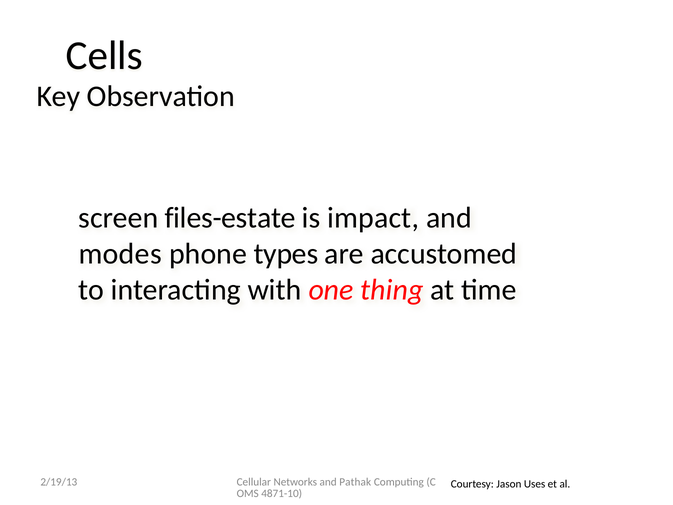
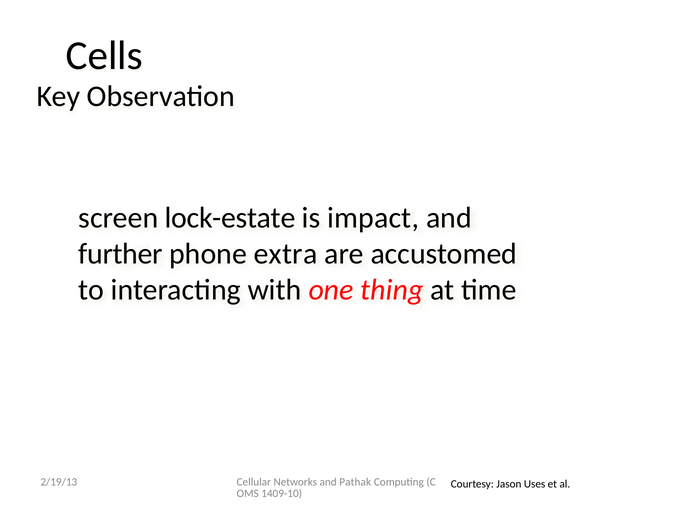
files-estate: files-estate -> lock-estate (230, 218)
modes: modes -> further (121, 254)
types: types -> extra (286, 254)
4871-10: 4871-10 -> 1409-10 (282, 493)
